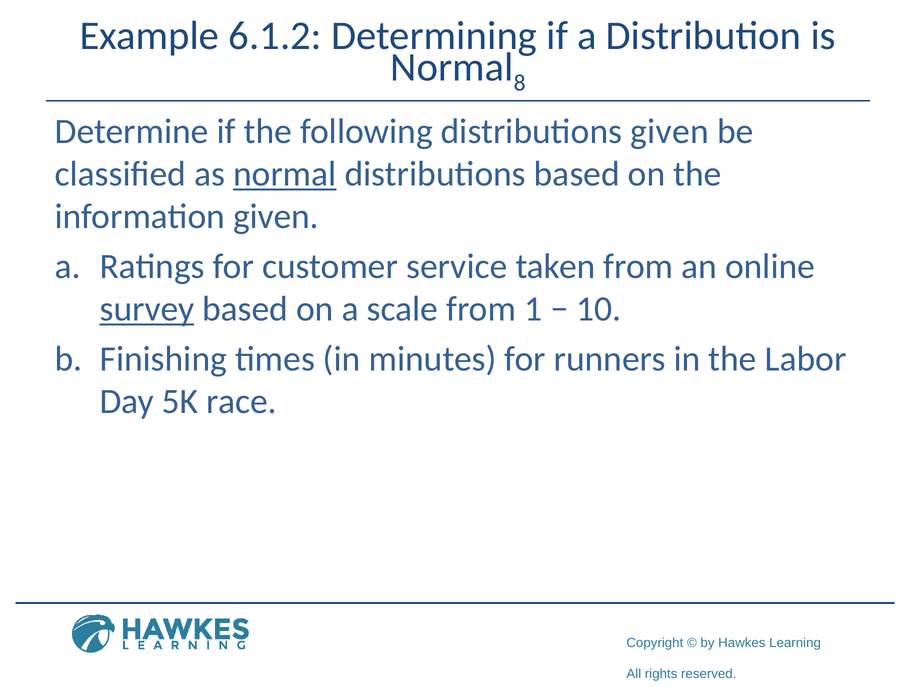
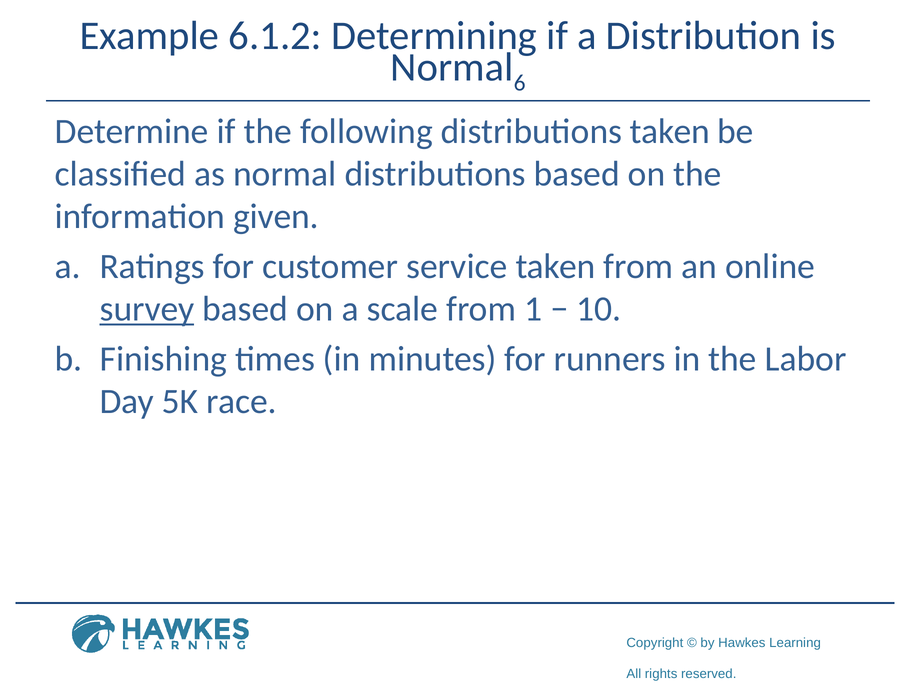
8: 8 -> 6 (520, 83)
distributions given: given -> taken (670, 131)
normal underline: present -> none (285, 174)
